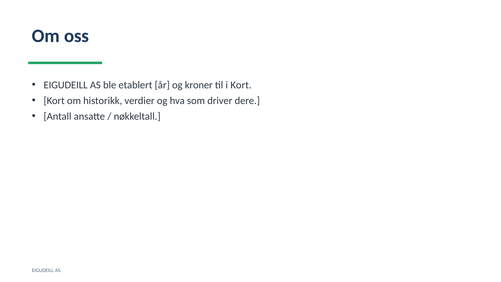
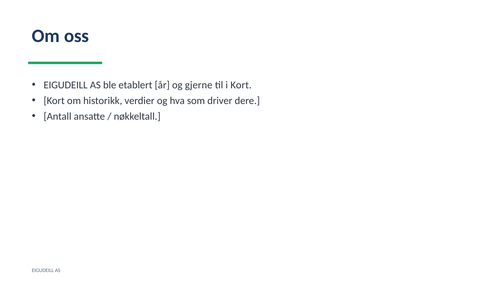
kroner: kroner -> gjerne (199, 85)
